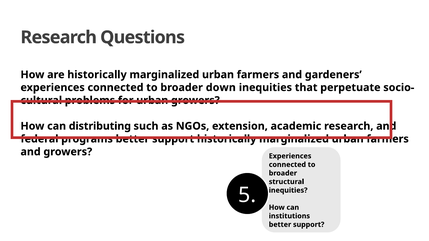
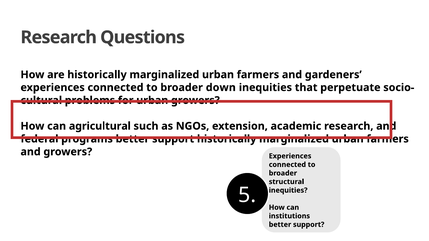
distributing: distributing -> agricultural (100, 126)
